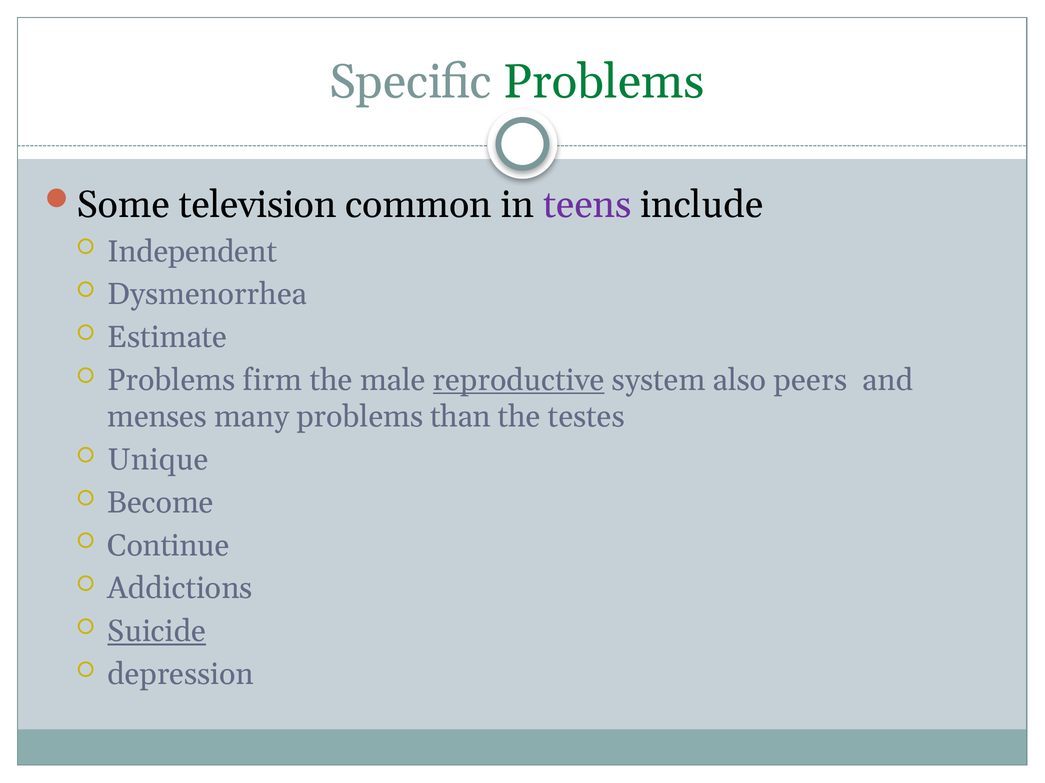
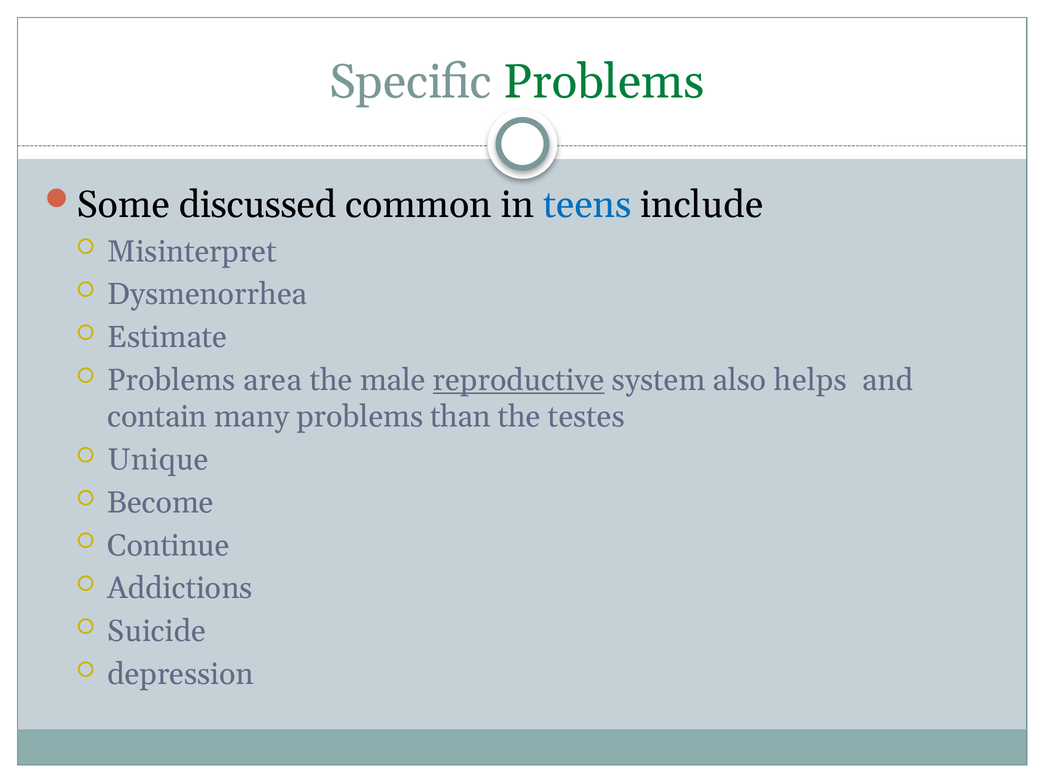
television: television -> discussed (258, 205)
teens colour: purple -> blue (587, 205)
Independent: Independent -> Misinterpret (192, 252)
firm: firm -> area (272, 381)
peers: peers -> helps (810, 381)
menses: menses -> contain (157, 417)
Suicide underline: present -> none (157, 632)
